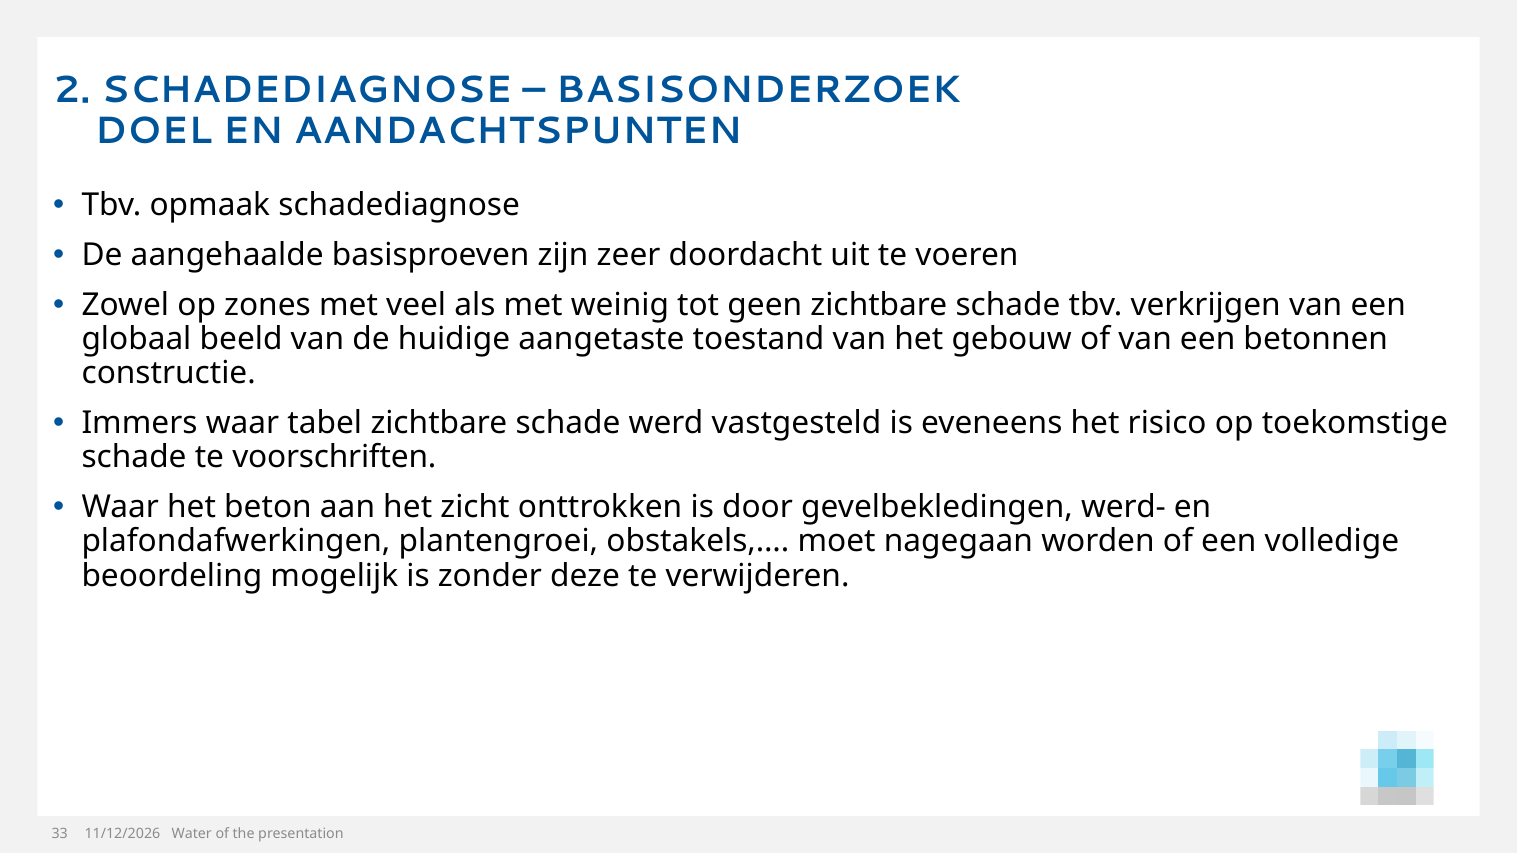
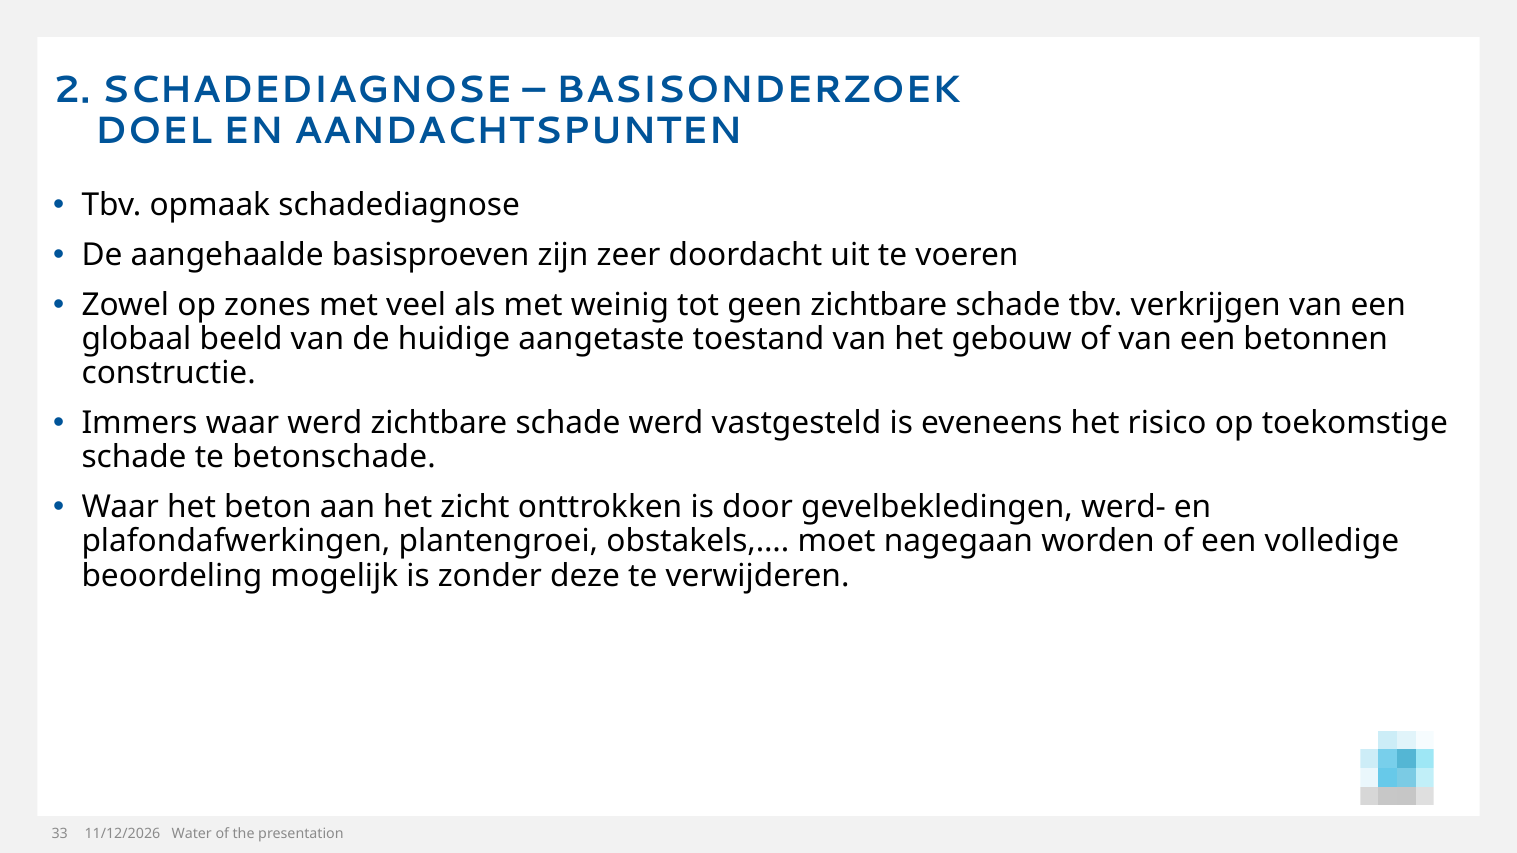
waar tabel: tabel -> werd (325, 424)
voorschriften: voorschriften -> betonschade (334, 458)
